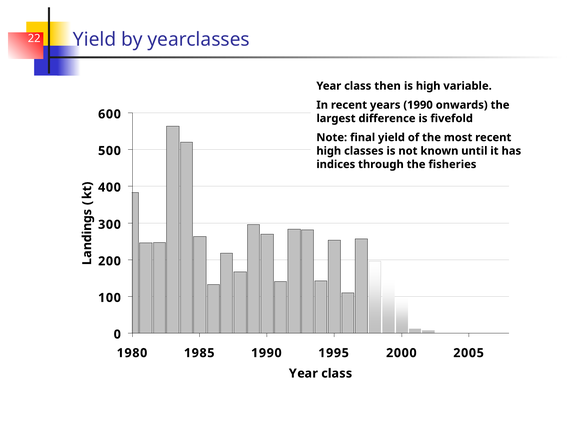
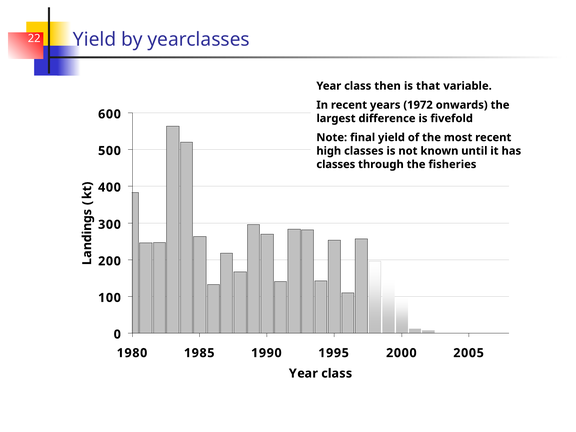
is high: high -> that (428, 86)
years 1990: 1990 -> 1972 (418, 105)
indices: indices -> classes (336, 164)
